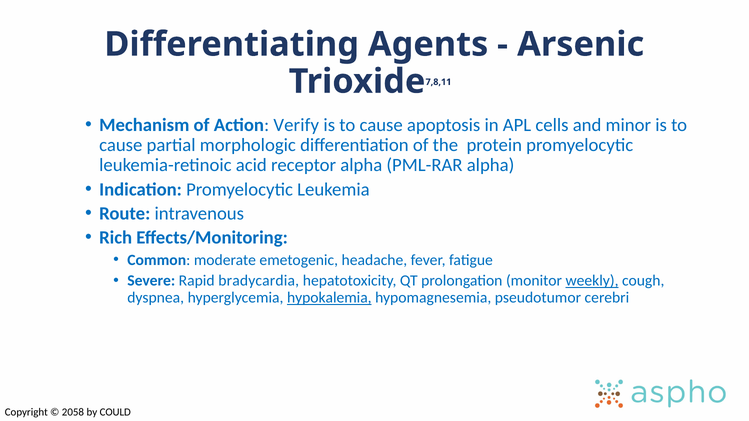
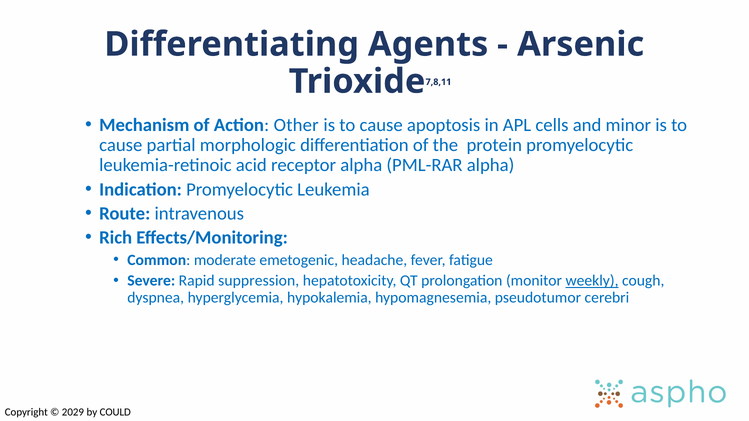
Verify: Verify -> Other (296, 125)
bradycardia: bradycardia -> suppression (259, 281)
hypokalemia underline: present -> none (329, 298)
2058: 2058 -> 2029 (73, 412)
